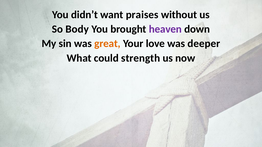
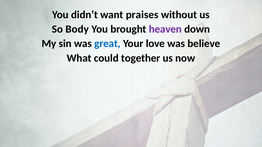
great colour: orange -> blue (107, 44)
deeper: deeper -> believe (204, 44)
strength: strength -> together (141, 58)
